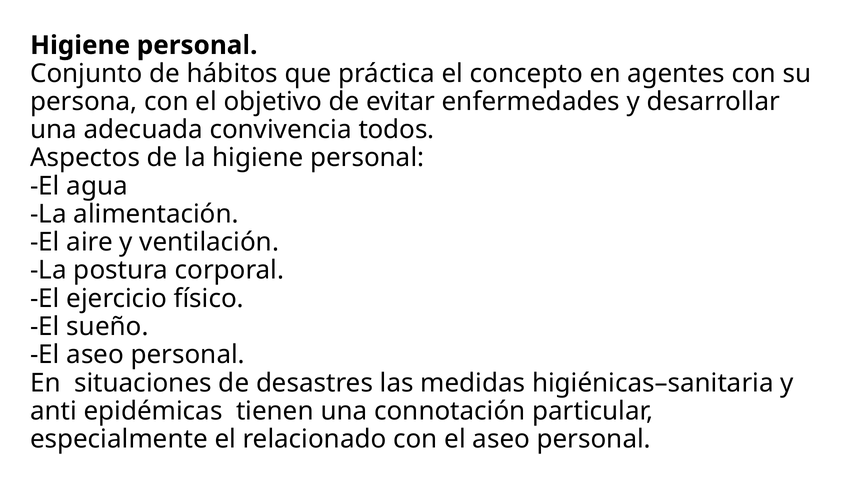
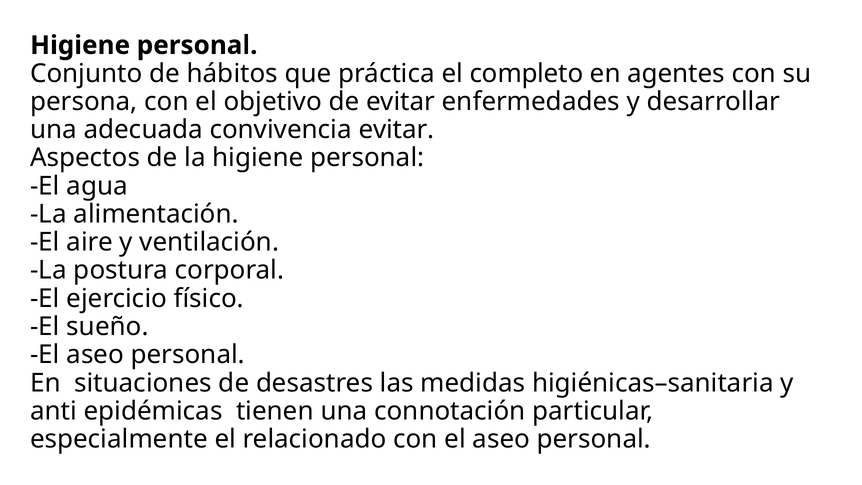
concepto: concepto -> completo (527, 73)
convivencia todos: todos -> evitar (396, 130)
